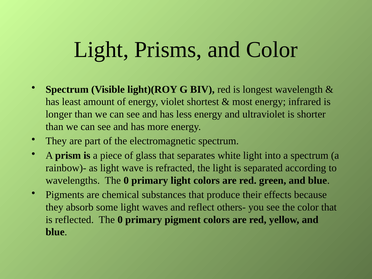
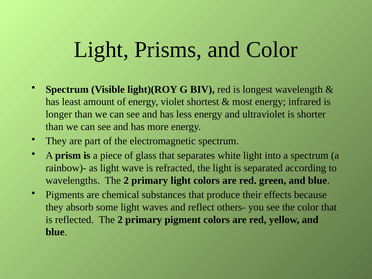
wavelengths The 0: 0 -> 2 (126, 180)
reflected The 0: 0 -> 2 (120, 220)
